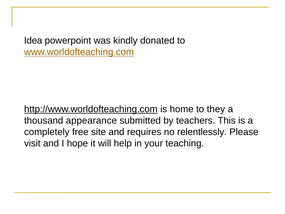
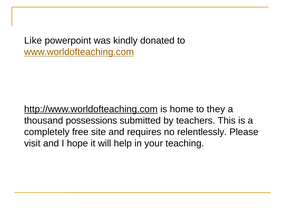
Idea: Idea -> Like (33, 41)
appearance: appearance -> possessions (91, 120)
